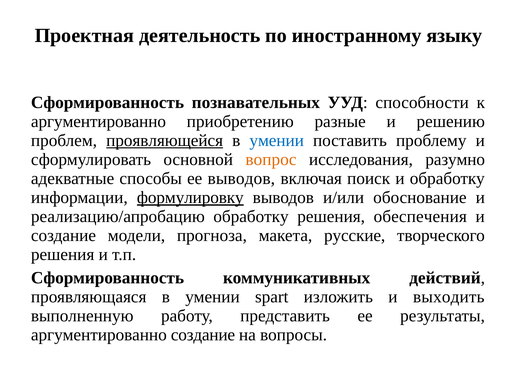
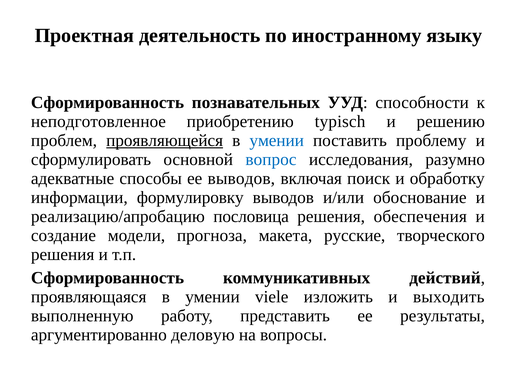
аргументированно: аргументированно -> неподготовленное (98, 122)
разные: разные -> typisch (340, 122)
вопрос colour: orange -> blue (271, 160)
формулировку underline: present -> none (190, 198)
реализацию/апробацию обработку: обработку -> пословица (251, 217)
spart: spart -> viele (272, 297)
аргументированно создание: создание -> деловую (203, 335)
